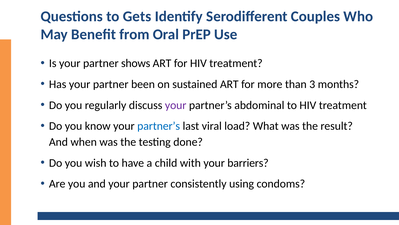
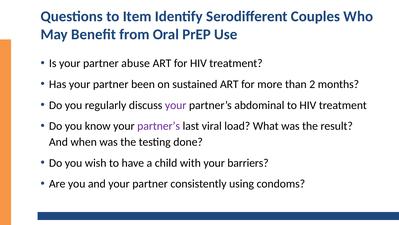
Gets: Gets -> Item (137, 17)
shows: shows -> abuse (136, 63)
3: 3 -> 2 (312, 84)
partner’s colour: blue -> purple (159, 126)
